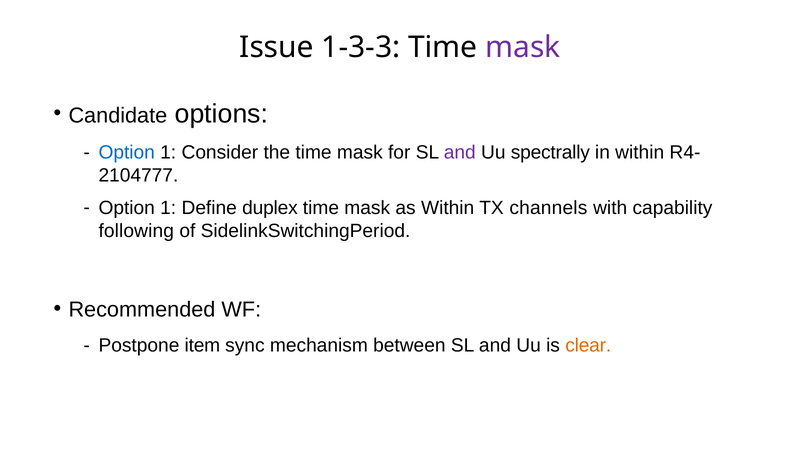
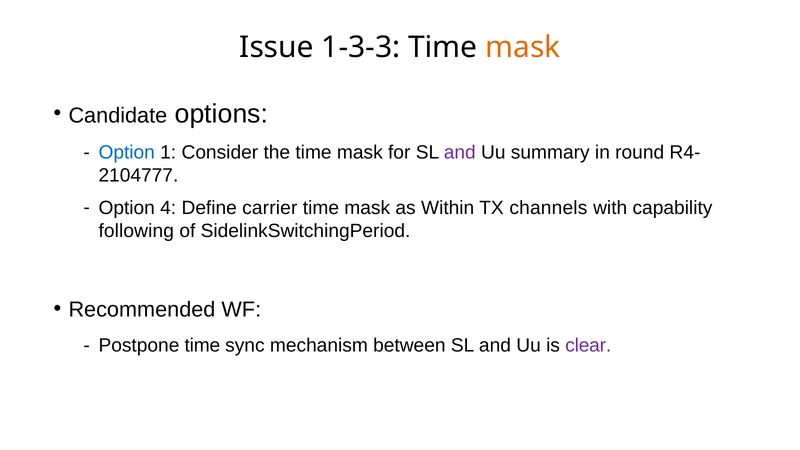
mask colour: purple -> orange (523, 47)
spectrally: spectrally -> summary (550, 153)
in within: within -> round (640, 153)
1: 1 -> 4 (168, 208)
duplex: duplex -> carrier (270, 208)
Postpone item: item -> time (202, 345)
clear colour: orange -> purple (588, 345)
